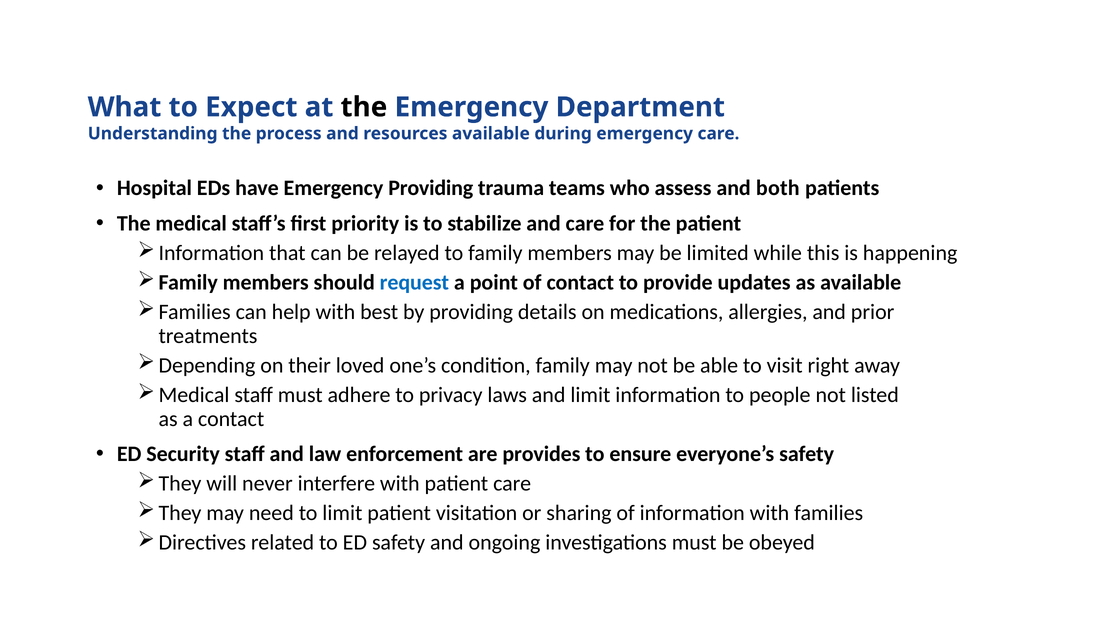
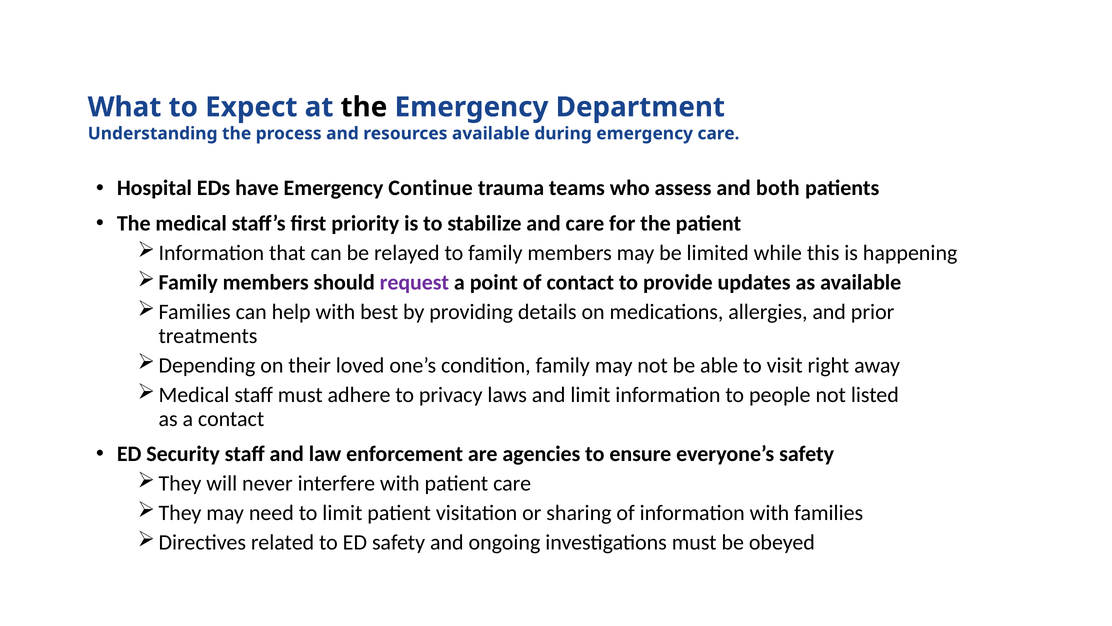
Emergency Providing: Providing -> Continue (431, 188)
request colour: blue -> purple (414, 282)
provides: provides -> agencies (541, 454)
